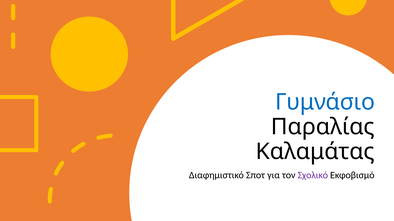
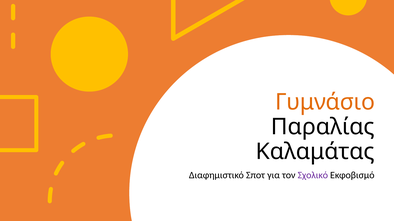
Γυμνάσιο colour: blue -> orange (325, 102)
